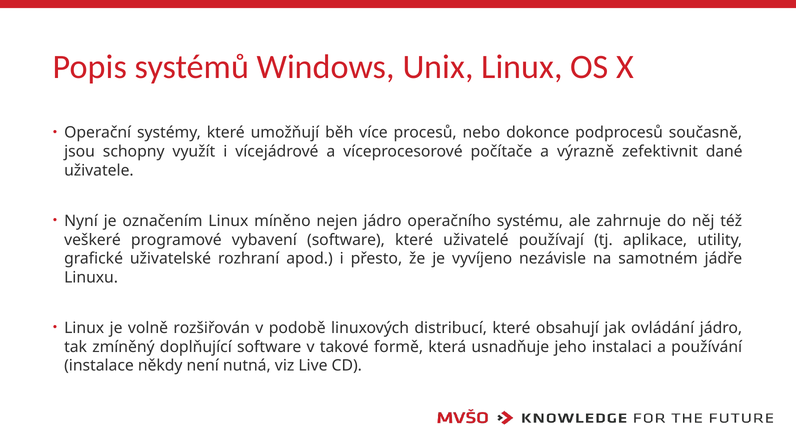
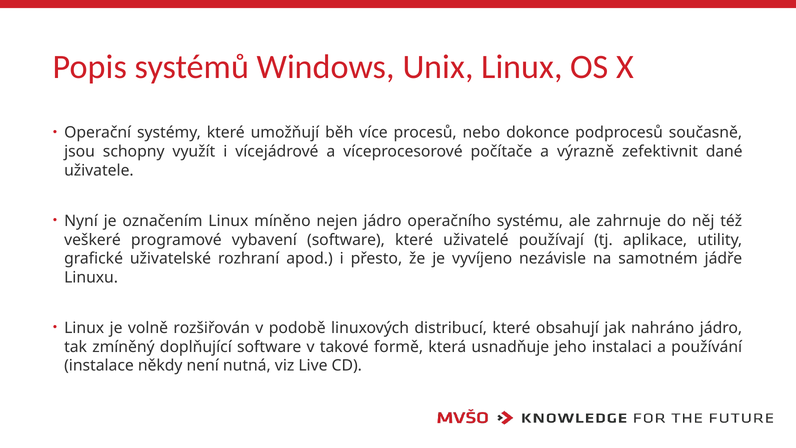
ovládání: ovládání -> nahráno (663, 328)
